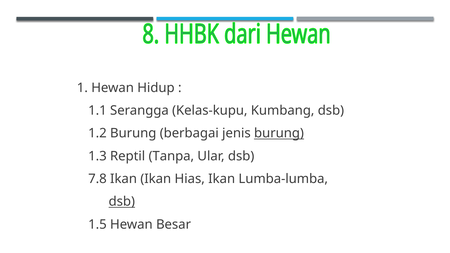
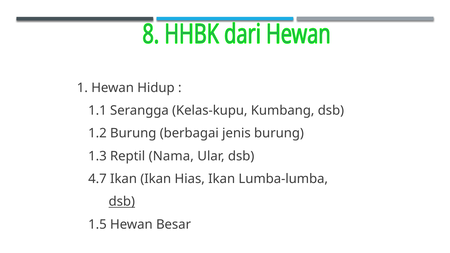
burung underline: present -> none (279, 133)
Tanpa: Tanpa -> Nama (171, 156)
7.8: 7.8 -> 4.7 (97, 179)
